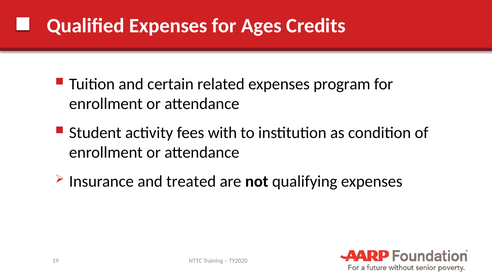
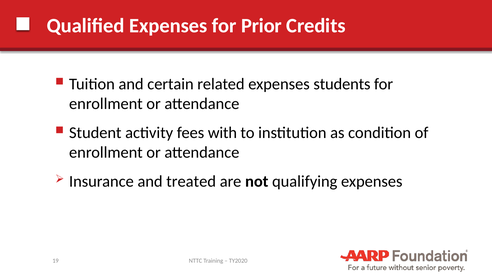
Ages: Ages -> Prior (261, 26)
program: program -> students (342, 84)
